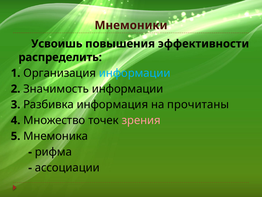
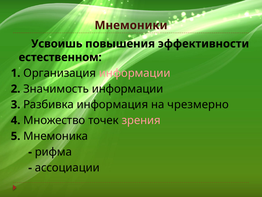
распределить: распределить -> естественном (60, 57)
информации colour: light blue -> pink (135, 73)
прочитаны: прочитаны -> чрезмерно (198, 104)
